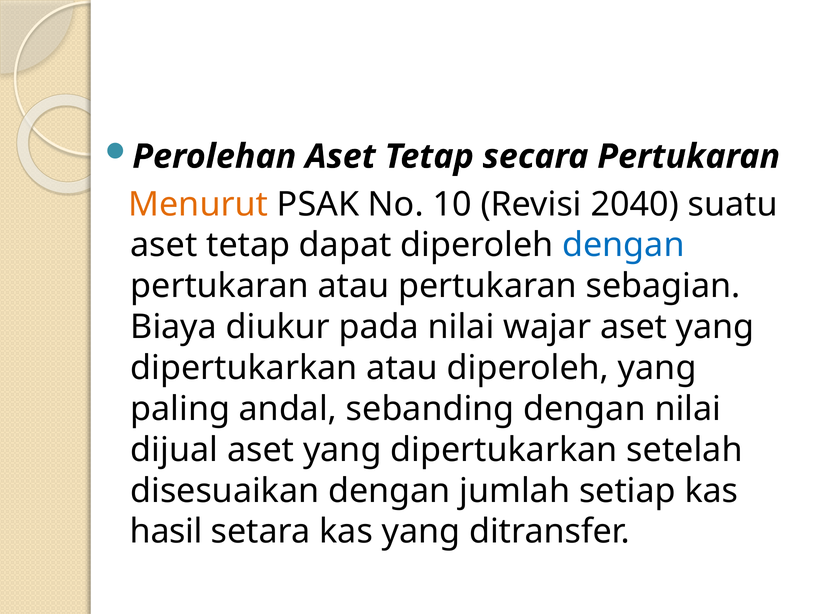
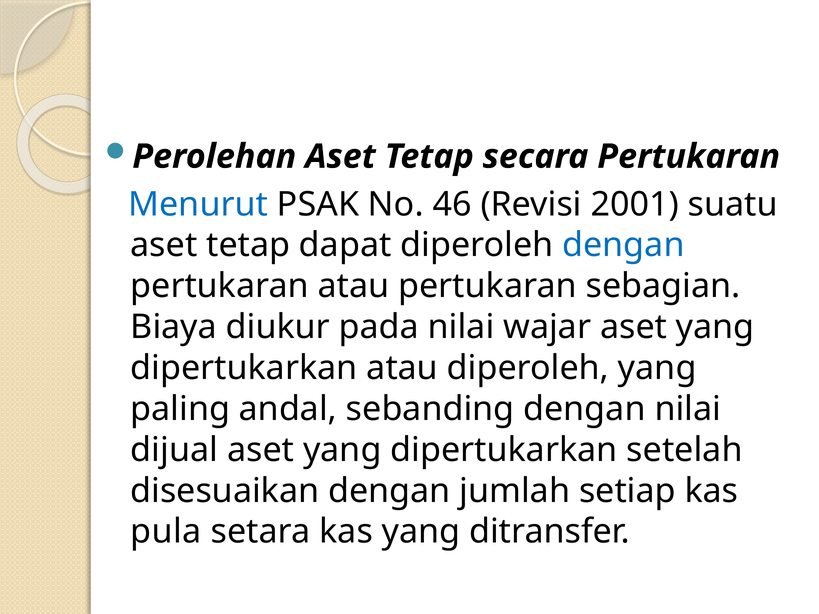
Menurut colour: orange -> blue (198, 204)
10: 10 -> 46 (452, 204)
2040: 2040 -> 2001 (635, 204)
hasil: hasil -> pula (166, 532)
